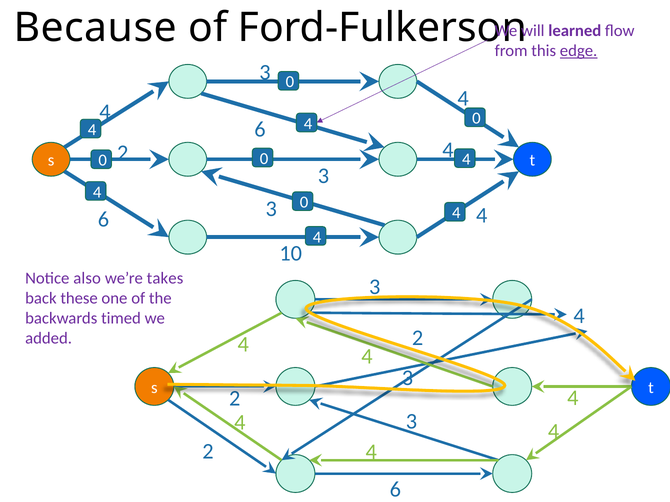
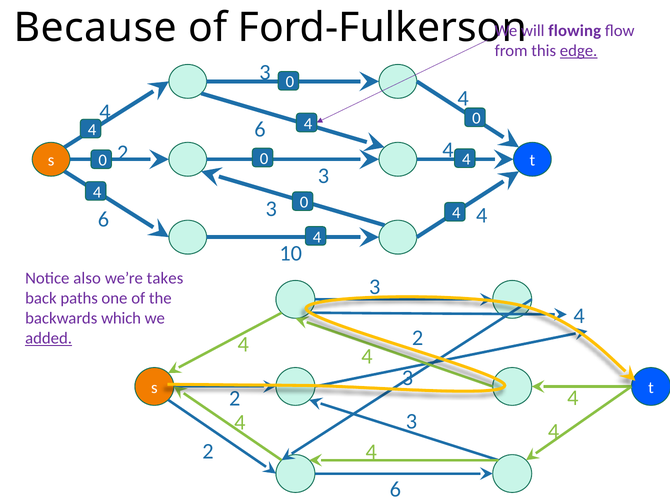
learned: learned -> flowing (575, 31)
these: these -> paths (79, 299)
timed: timed -> which (121, 319)
added underline: none -> present (49, 339)
